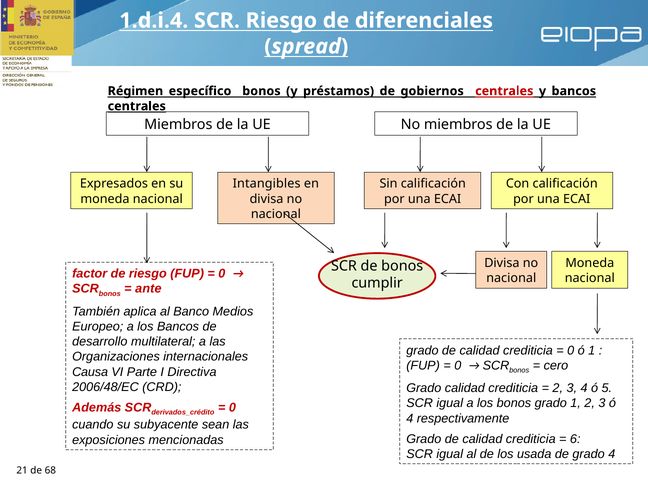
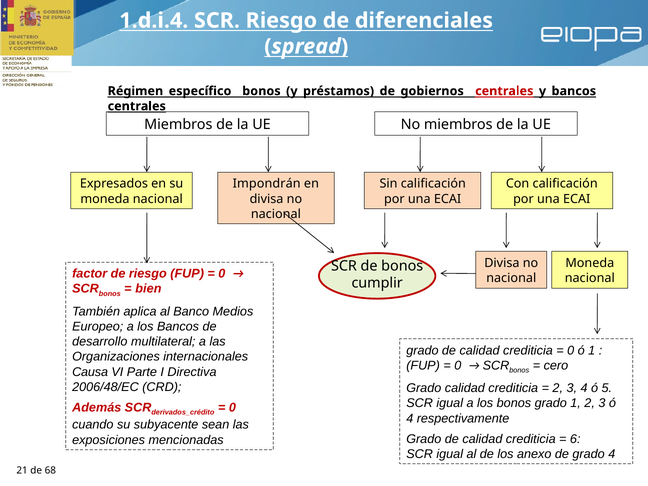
Intangibles: Intangibles -> Impondrán (267, 184)
ante: ante -> bien (148, 289)
usada: usada -> anexo (534, 454)
